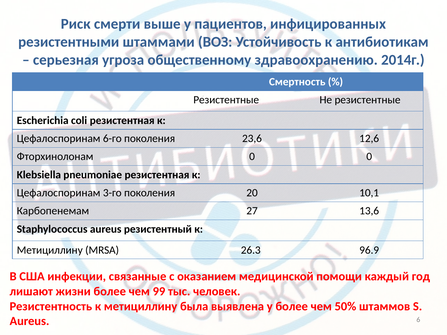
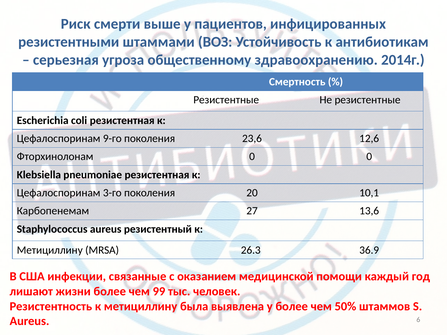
6-го: 6-го -> 9-го (112, 139)
96.9: 96.9 -> 36.9 (369, 250)
